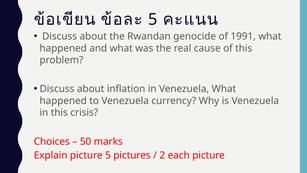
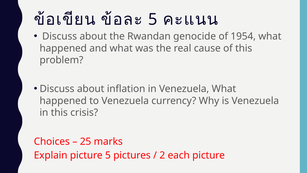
1991: 1991 -> 1954 (243, 36)
50: 50 -> 25 (86, 141)
